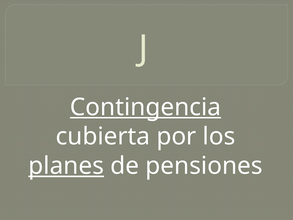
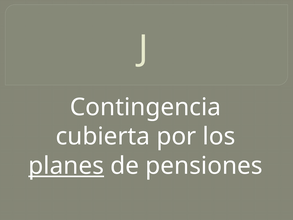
Contingencia underline: present -> none (145, 107)
